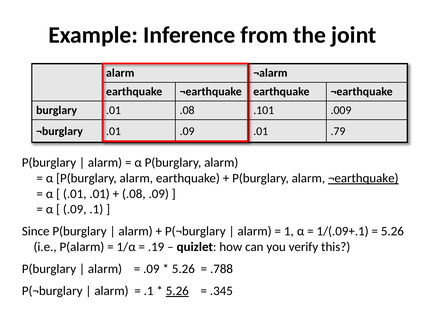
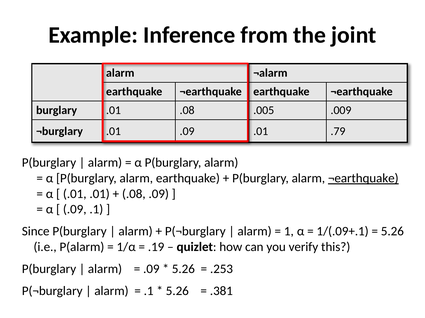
.101: .101 -> .005 (264, 111)
.788: .788 -> .253 (221, 270)
5.26 underline: present -> none (177, 292)
.345: .345 -> .381 (221, 292)
